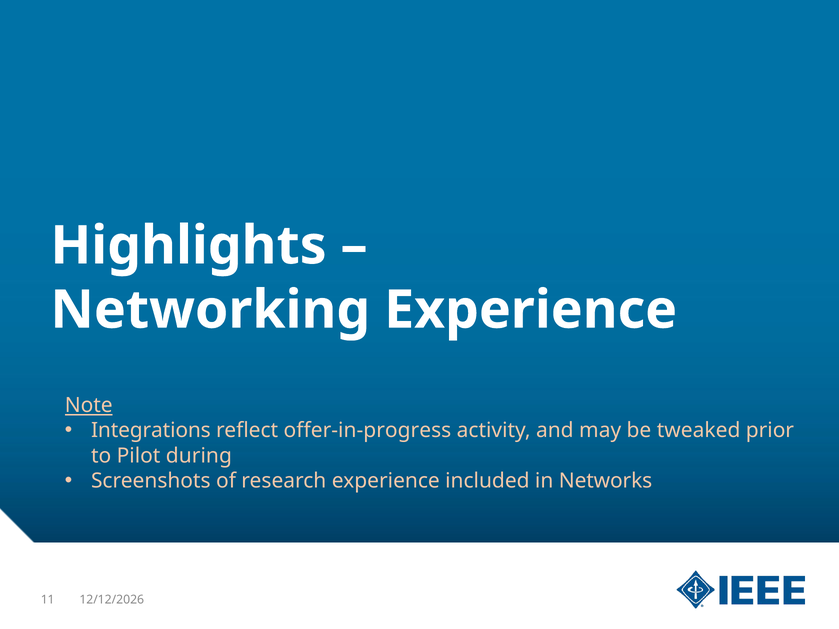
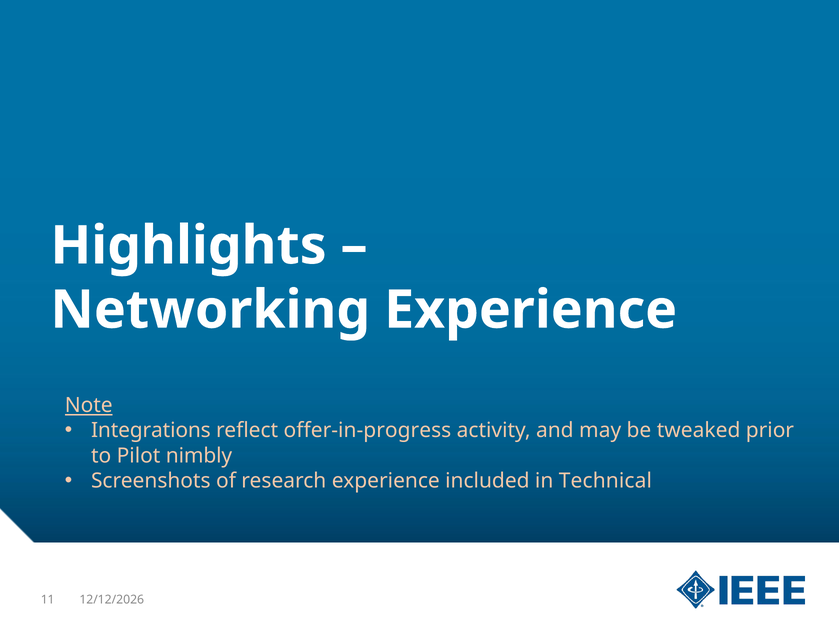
during: during -> nimbly (199, 456)
Networks: Networks -> Technical (605, 481)
